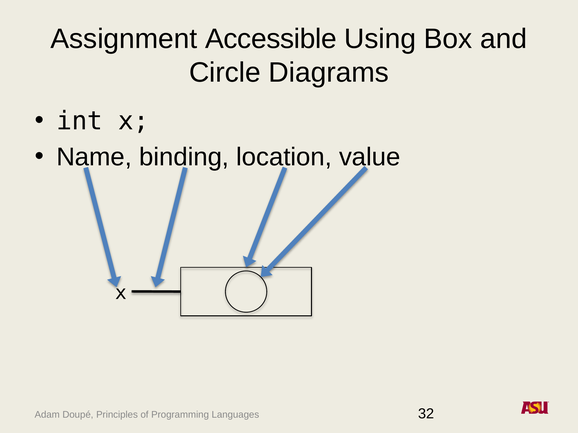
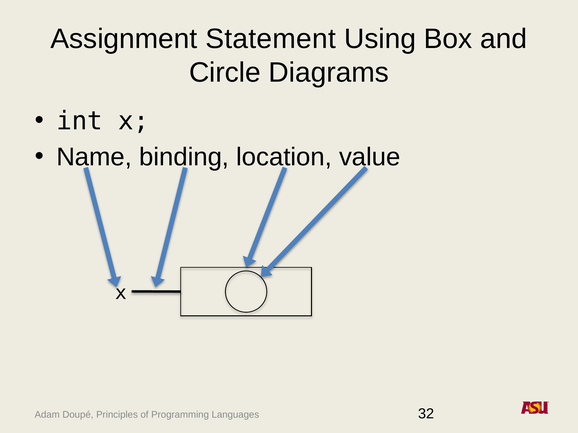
Accessible: Accessible -> Statement (271, 39)
